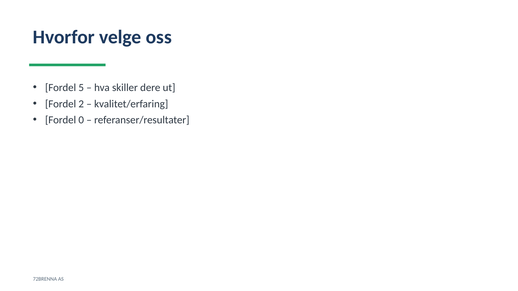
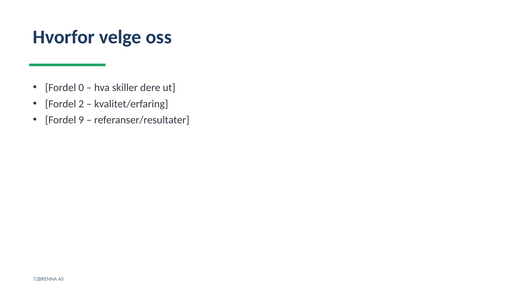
5: 5 -> 0 (81, 88)
0: 0 -> 9 (81, 120)
